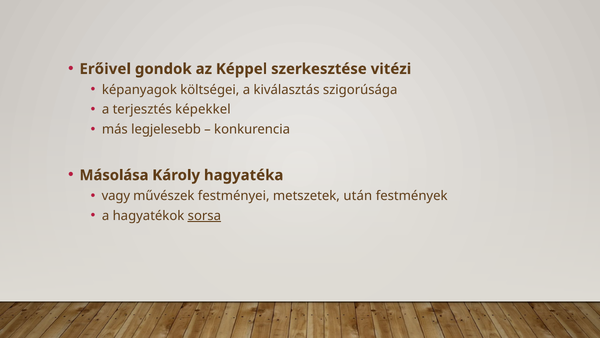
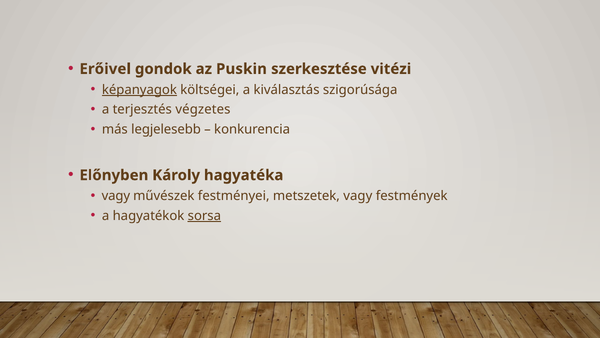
Képpel: Képpel -> Puskin (241, 69)
képanyagok underline: none -> present (139, 90)
képekkel: képekkel -> végzetes (203, 109)
Másolása: Másolása -> Előnyben (114, 175)
metszetek után: után -> vagy (358, 196)
